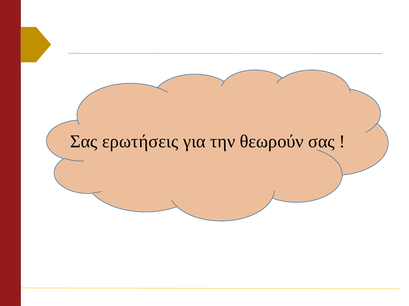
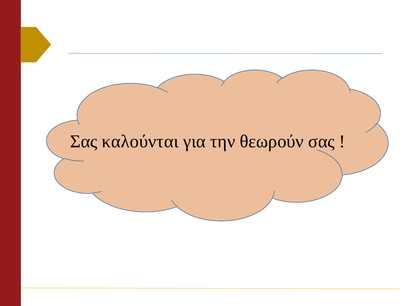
ερωτήσεις: ερωτήσεις -> καλούνται (140, 142)
